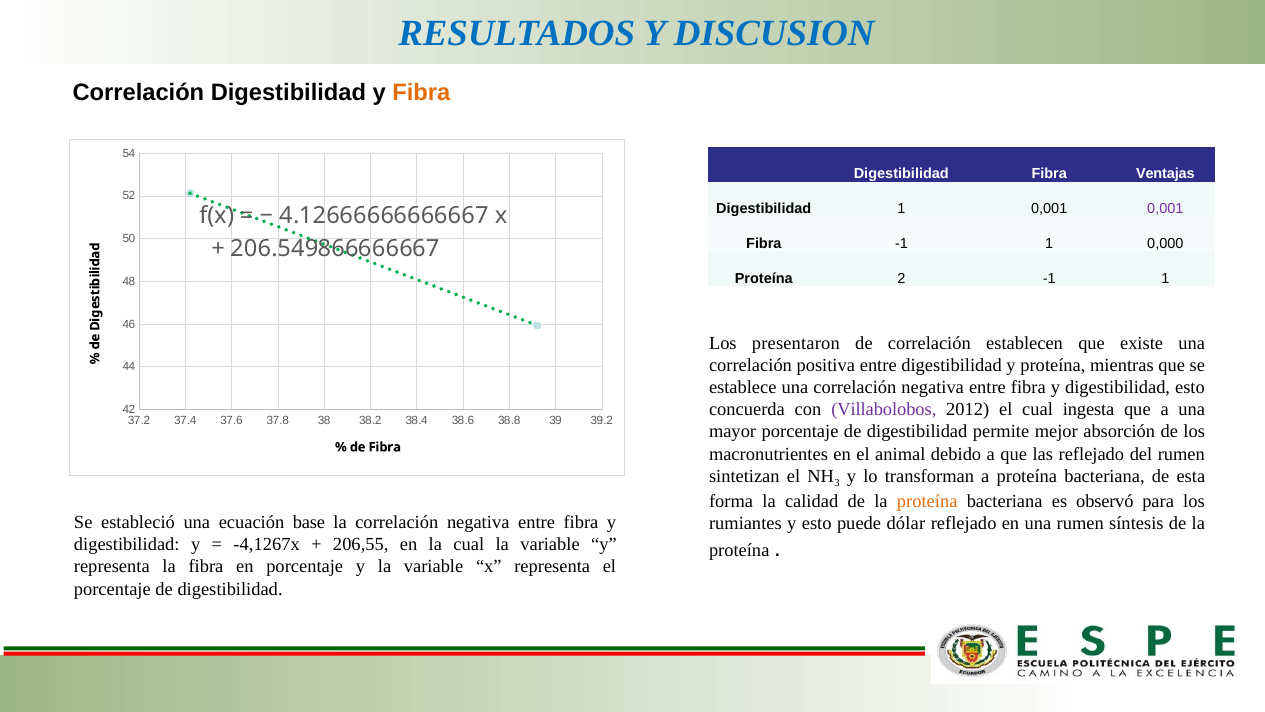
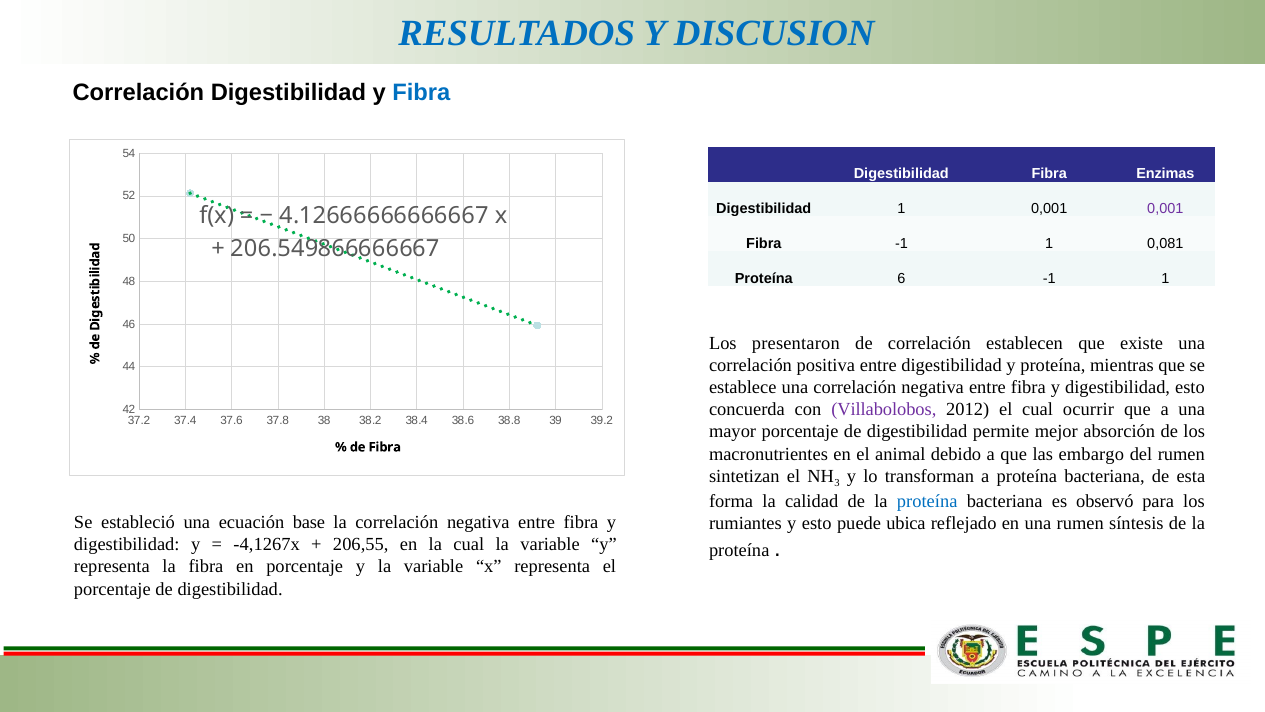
Fibra colour: orange -> blue (421, 92)
Ventajas: Ventajas -> Enzimas (1165, 174)
0,000: 0,000 -> 0,081 (1165, 243)
2: 2 -> 6 (901, 278)
ingesta: ingesta -> ocurrir (1088, 409)
las reflejado: reflejado -> embargo (1091, 454)
proteína colour: orange -> blue (927, 501)
dólar: dólar -> ubica (906, 523)
